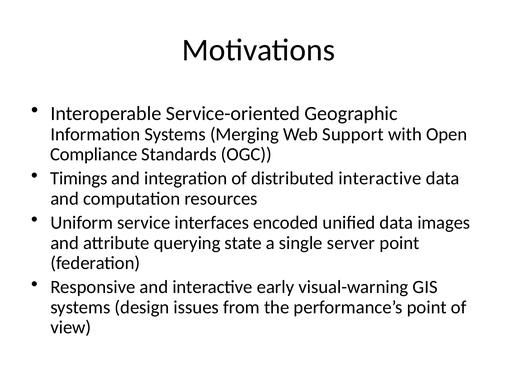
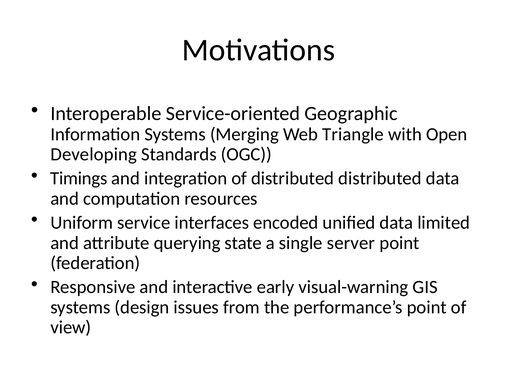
Support: Support -> Triangle (353, 134)
Compliance: Compliance -> Developing (94, 154)
distributed interactive: interactive -> distributed (380, 178)
images: images -> limited (444, 223)
